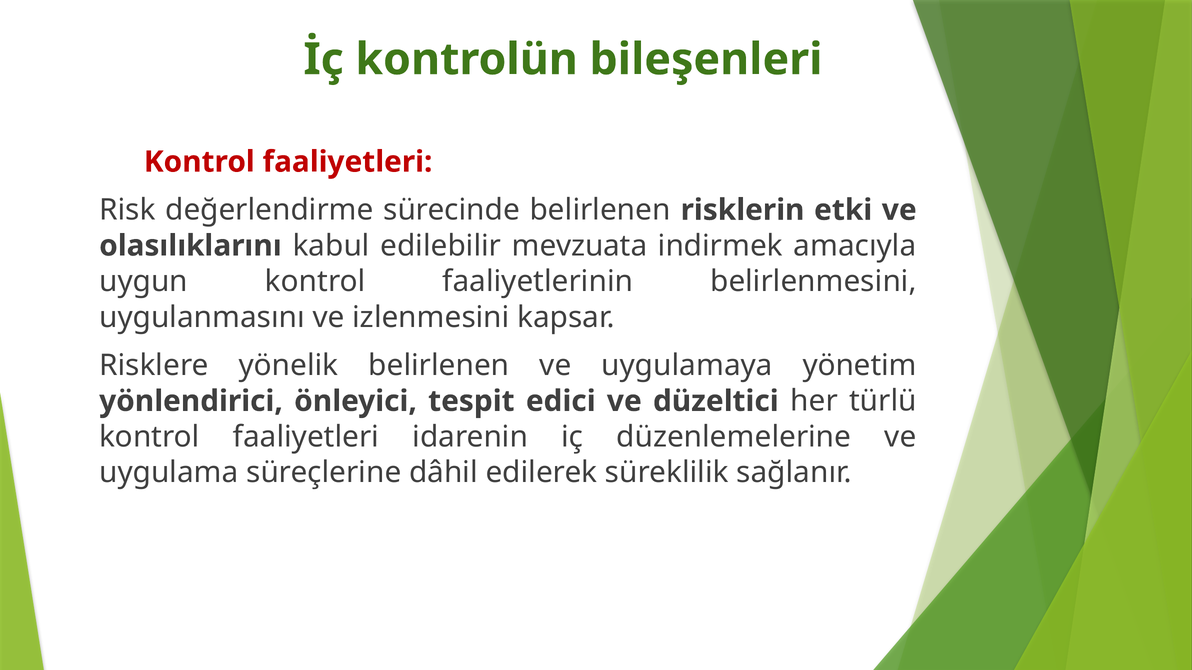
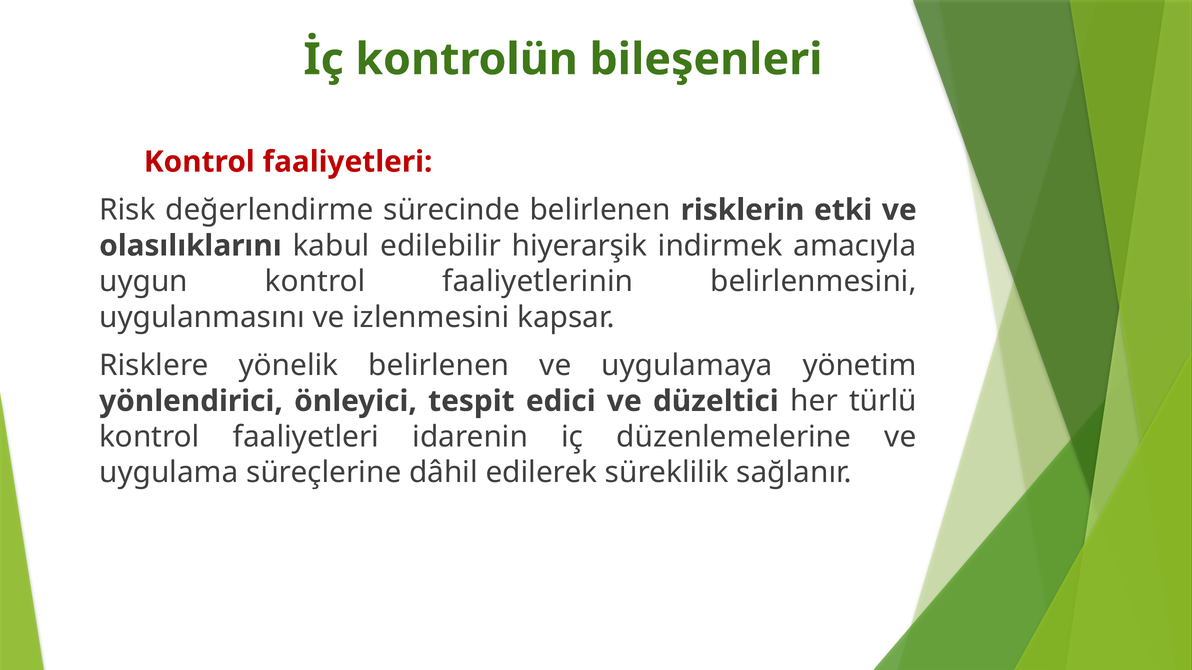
mevzuata: mevzuata -> hiyerarşik (580, 246)
